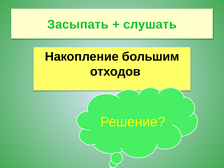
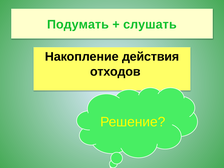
Засыпать: Засыпать -> Подумать (78, 24)
большим: большим -> действия (151, 57)
